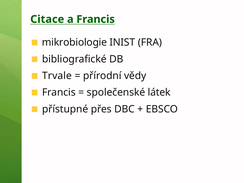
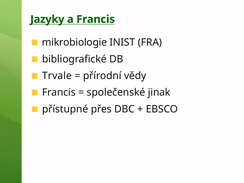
Citace: Citace -> Jazyky (47, 19)
látek: látek -> jinak (159, 92)
